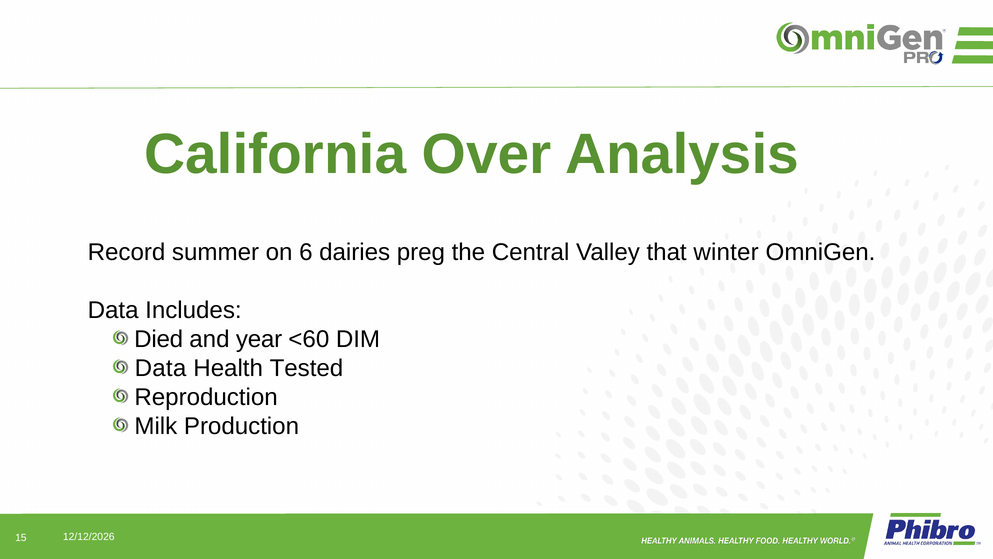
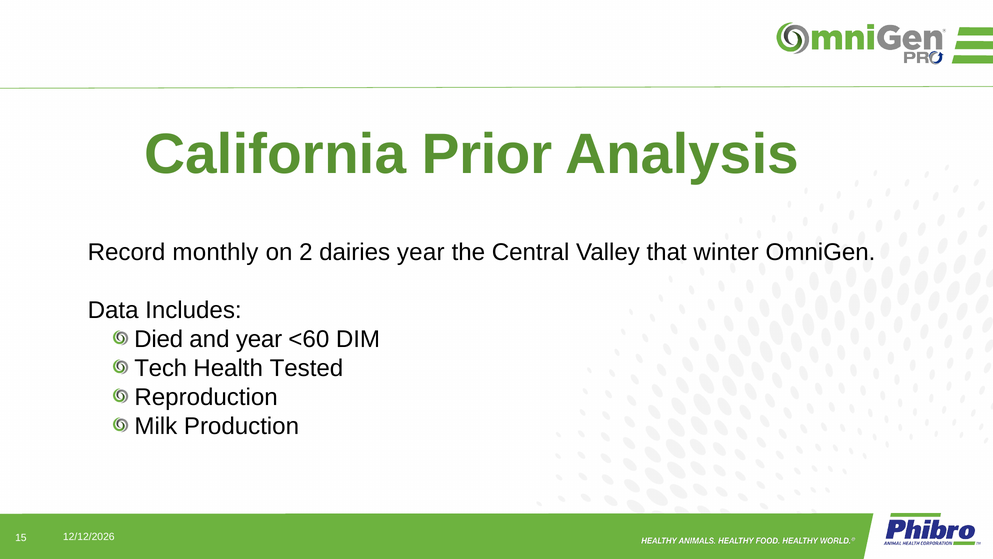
Over: Over -> Prior (487, 154)
summer: summer -> monthly (215, 252)
6: 6 -> 2 (306, 252)
dairies preg: preg -> year (421, 252)
Data: Data -> Tech (161, 368)
